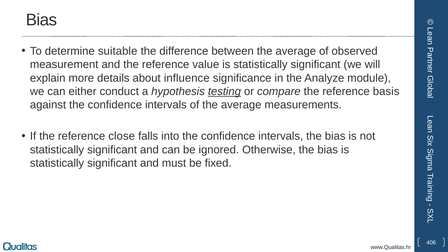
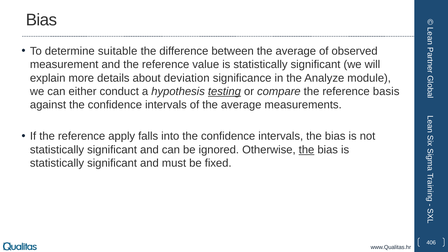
influence: influence -> deviation (187, 78)
close: close -> apply (122, 136)
the underline: none -> present (307, 150)
